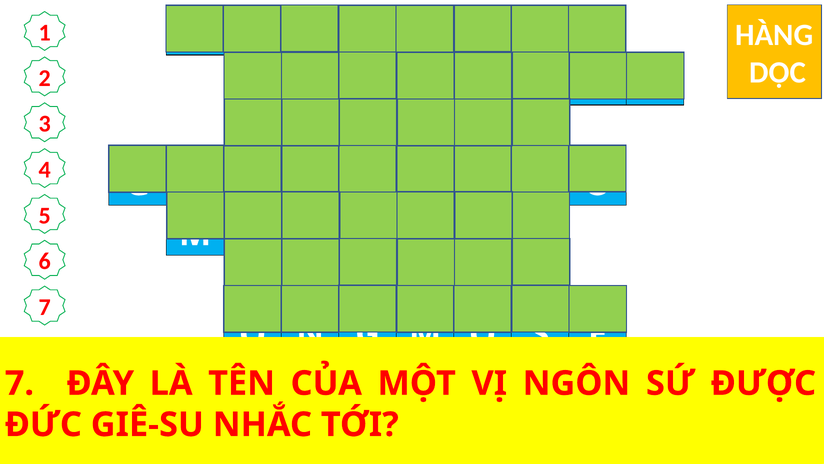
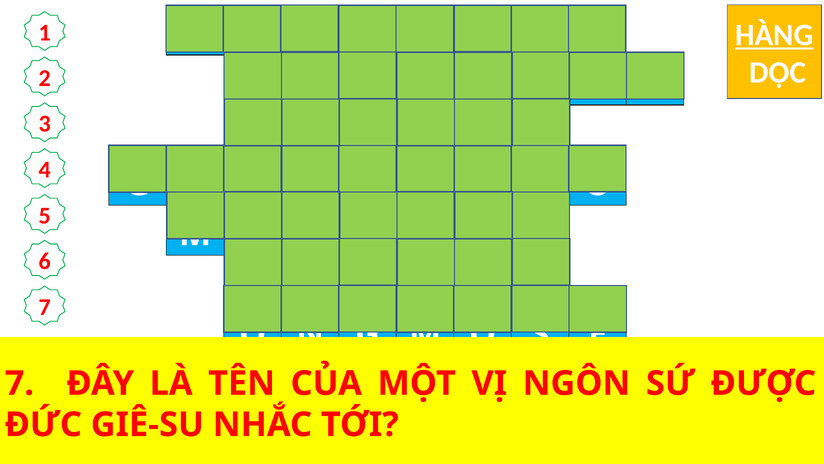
HÀNG underline: none -> present (774, 35)
